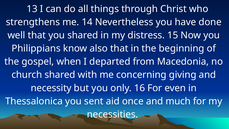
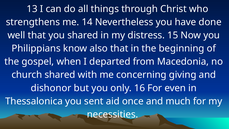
necessity: necessity -> dishonor (51, 88)
